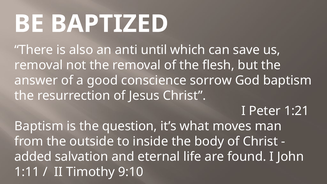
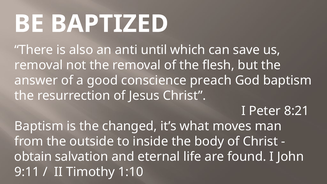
sorrow: sorrow -> preach (211, 80)
1:21: 1:21 -> 8:21 (297, 111)
question: question -> changed (130, 126)
added: added -> obtain (33, 157)
1:11: 1:11 -> 9:11 (27, 172)
9:10: 9:10 -> 1:10 (131, 172)
